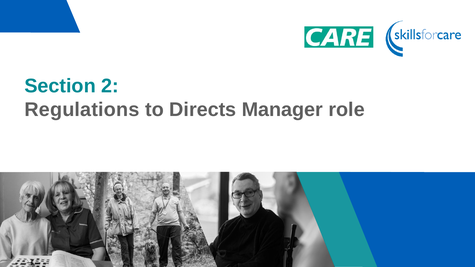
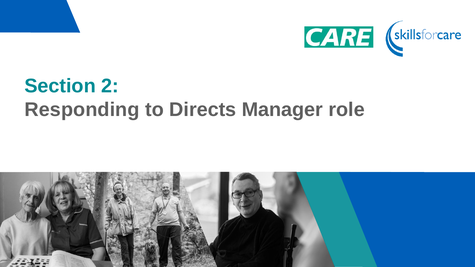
Regulations: Regulations -> Responding (82, 110)
